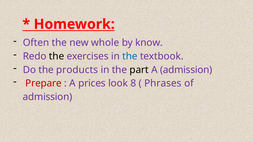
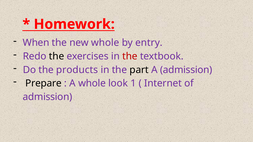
Often: Often -> When (36, 43)
know: know -> entry (149, 43)
the colour: blue -> red (130, 56)
Prepare colour: red -> black (44, 83)
A prices: prices -> whole (92, 83)
8: 8 -> 1 (133, 83)
Phrases: Phrases -> Internet (163, 83)
